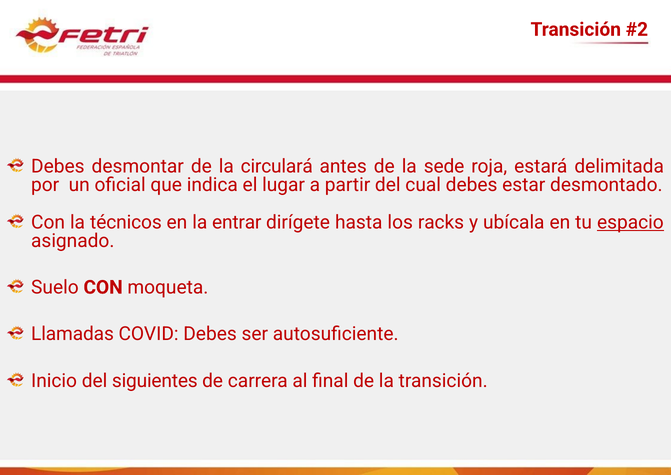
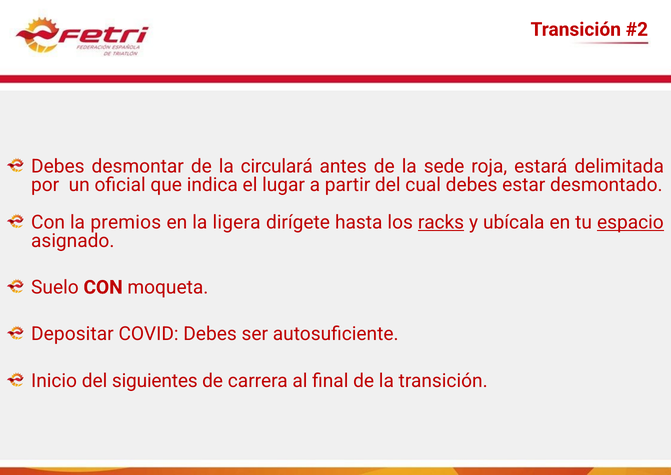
técnicos: técnicos -> premios (126, 222)
entrar: entrar -> ligera (237, 222)
racks underline: none -> present (441, 222)
Llamadas: Llamadas -> Depositar (72, 334)
